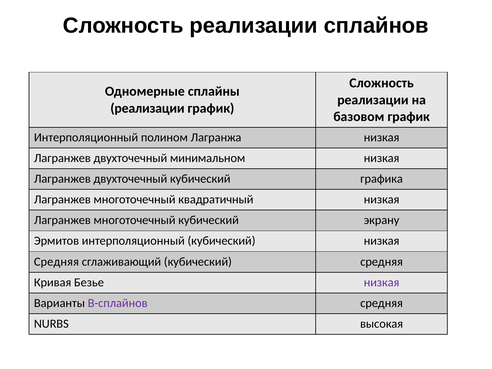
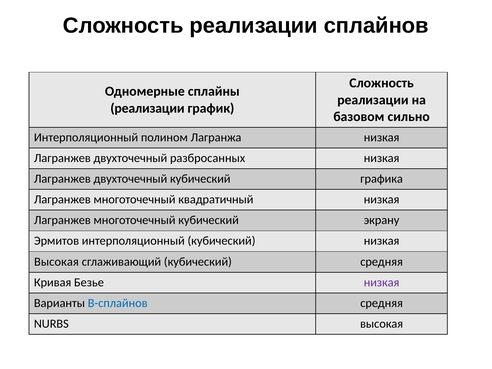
базовом график: график -> сильно (409, 117)
минимальном: минимальном -> разбросанных (208, 158)
Средняя: Средняя -> Высокая (56, 262)
В-сплайнов colour: purple -> blue (118, 303)
